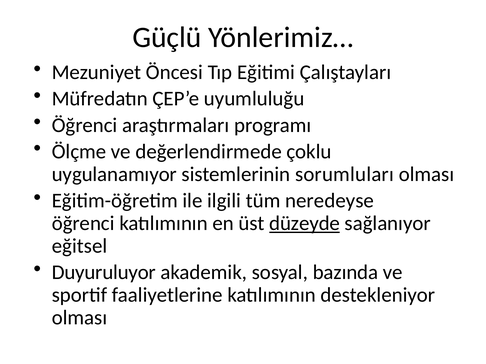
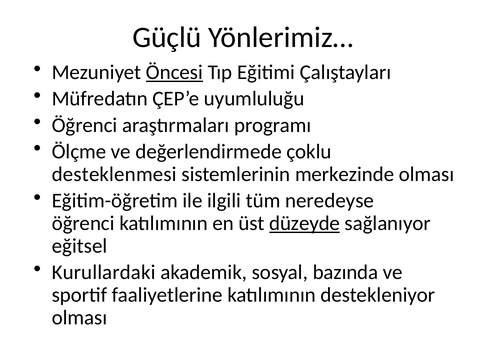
Öncesi underline: none -> present (174, 72)
uygulanamıyor: uygulanamıyor -> desteklenmesi (114, 175)
sorumluları: sorumluları -> merkezinde (345, 175)
Duyuruluyor: Duyuruluyor -> Kurullardaki (104, 273)
